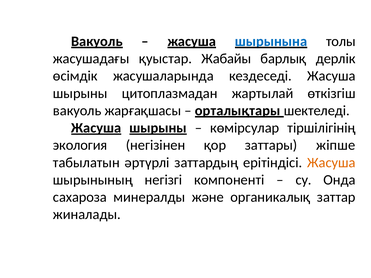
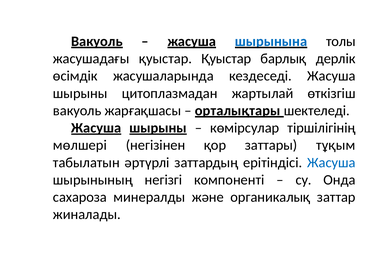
қуыстар Жабайы: Жабайы -> Қуыстар (226, 59)
экология: экология -> мөлшері (80, 145)
жіпше: жіпше -> тұқым (336, 145)
Жасуша colour: orange -> blue (331, 163)
